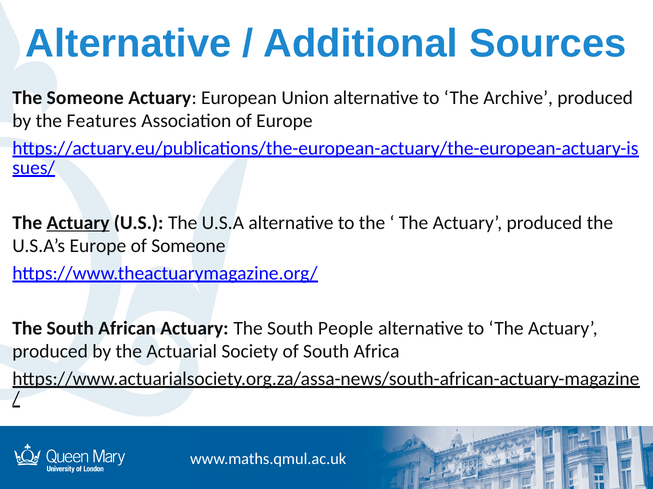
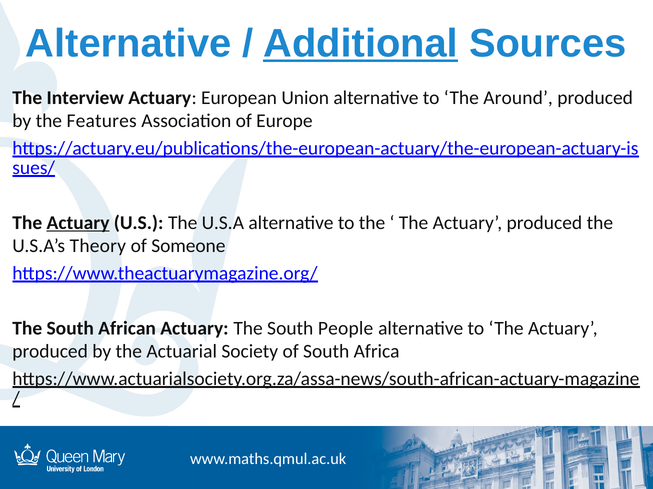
Additional underline: none -> present (361, 44)
The Someone: Someone -> Interview (85, 98)
Archive: Archive -> Around (518, 98)
U.S.A’s Europe: Europe -> Theory (98, 246)
